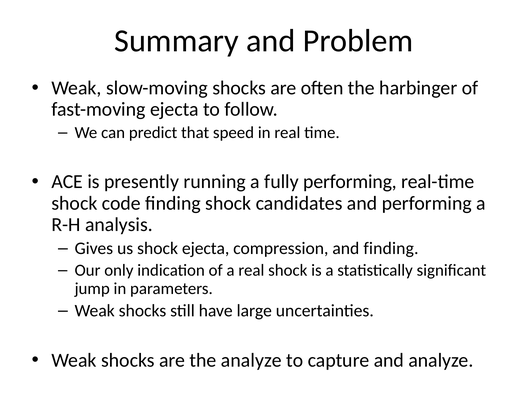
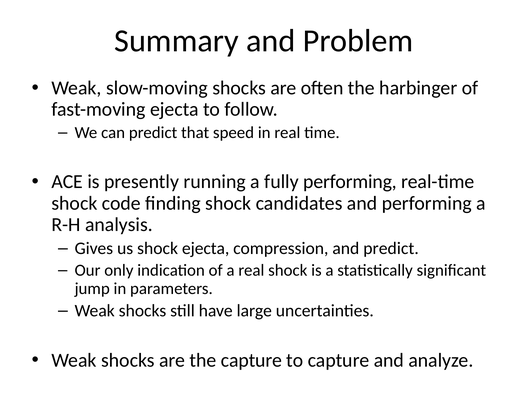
and finding: finding -> predict (391, 248)
the analyze: analyze -> capture (251, 360)
